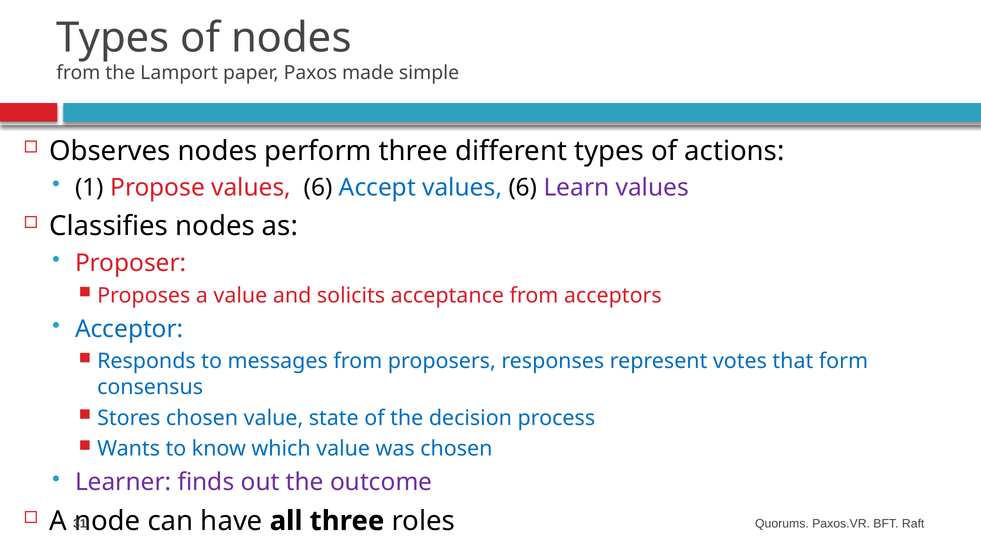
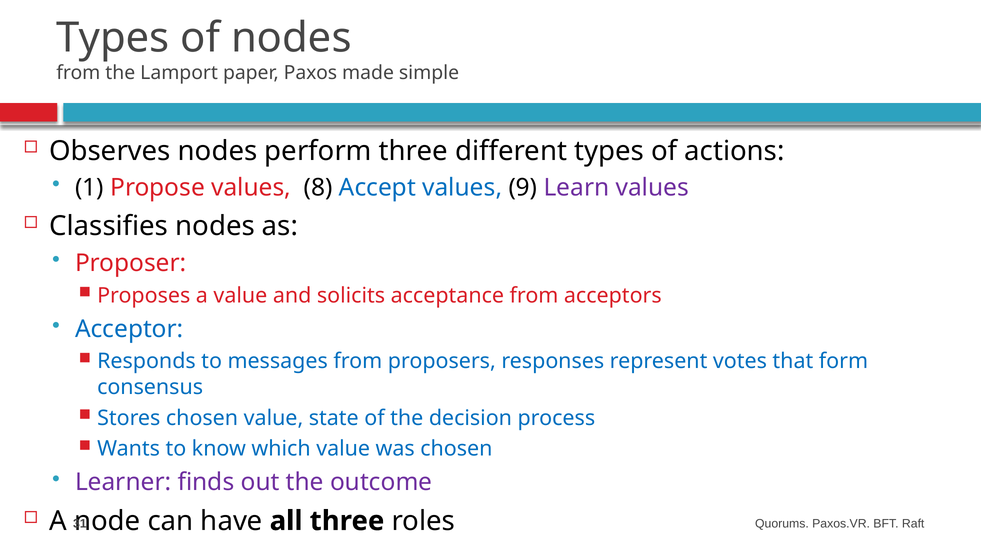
Propose values 6: 6 -> 8 (318, 188)
Accept values 6: 6 -> 9 (523, 188)
